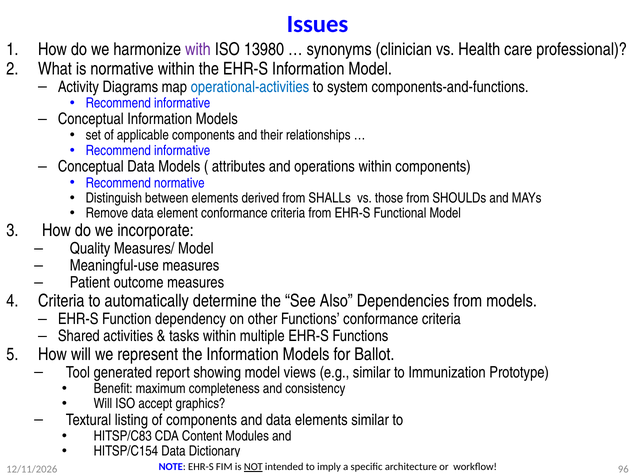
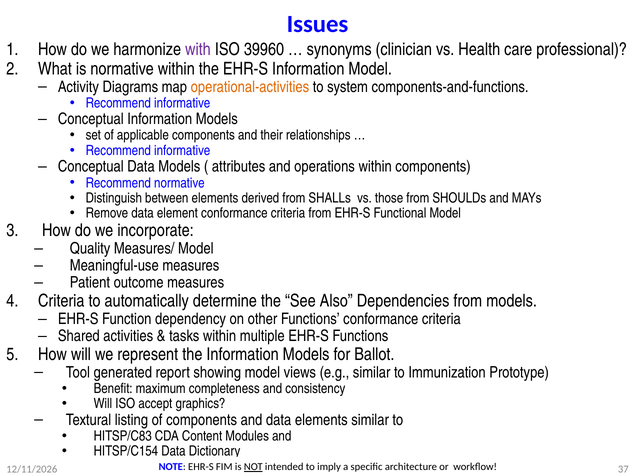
13980: 13980 -> 39960 (264, 50)
operational-activities colour: blue -> orange (250, 87)
96: 96 -> 37 (623, 469)
